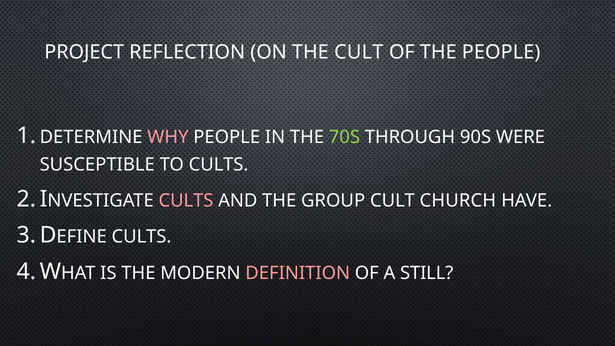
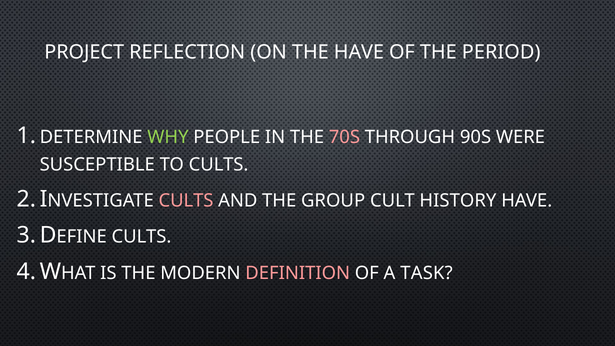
THE CULT: CULT -> HAVE (359, 52)
THE PEOPLE: PEOPLE -> PERIOD (501, 52)
WHY colour: pink -> light green (168, 137)
70S colour: light green -> pink (344, 137)
CHURCH: CHURCH -> HISTORY (458, 201)
STILL: STILL -> TASK (427, 273)
